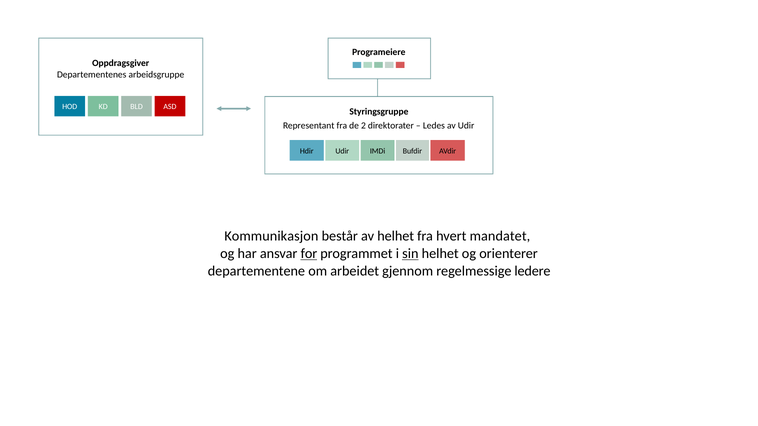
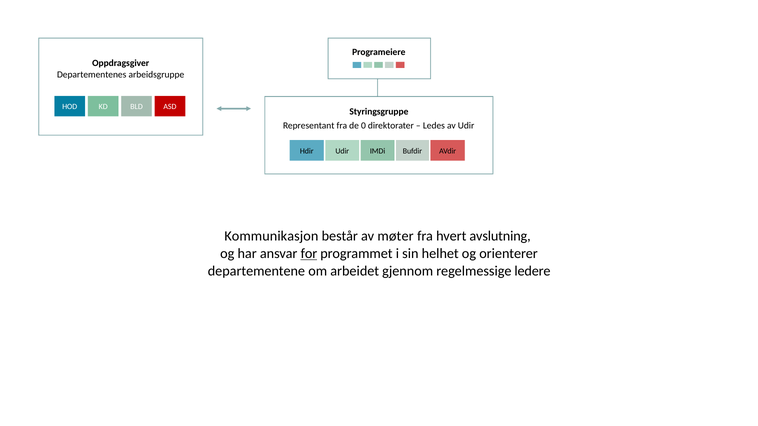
2: 2 -> 0 (363, 126)
av helhet: helhet -> møter (396, 236)
mandatet: mandatet -> avslutning (500, 236)
sin underline: present -> none (410, 254)
